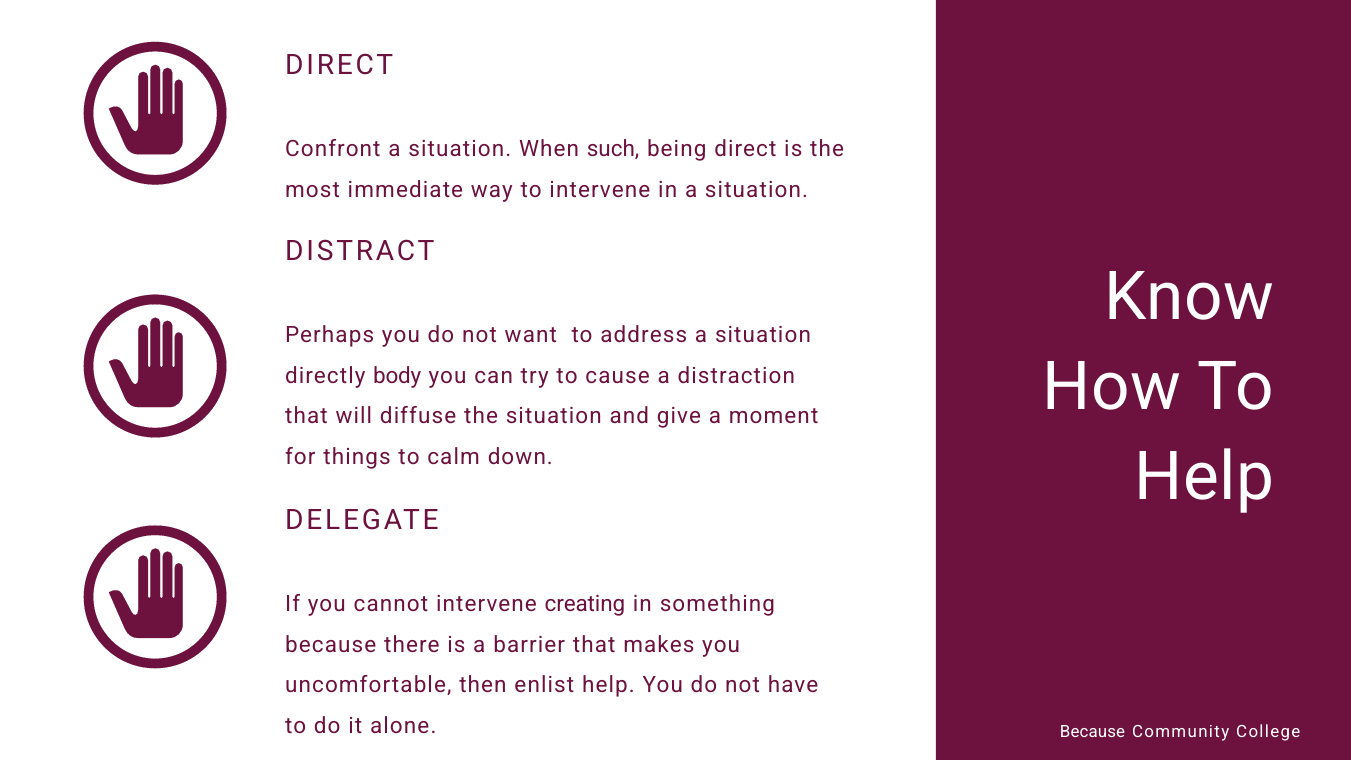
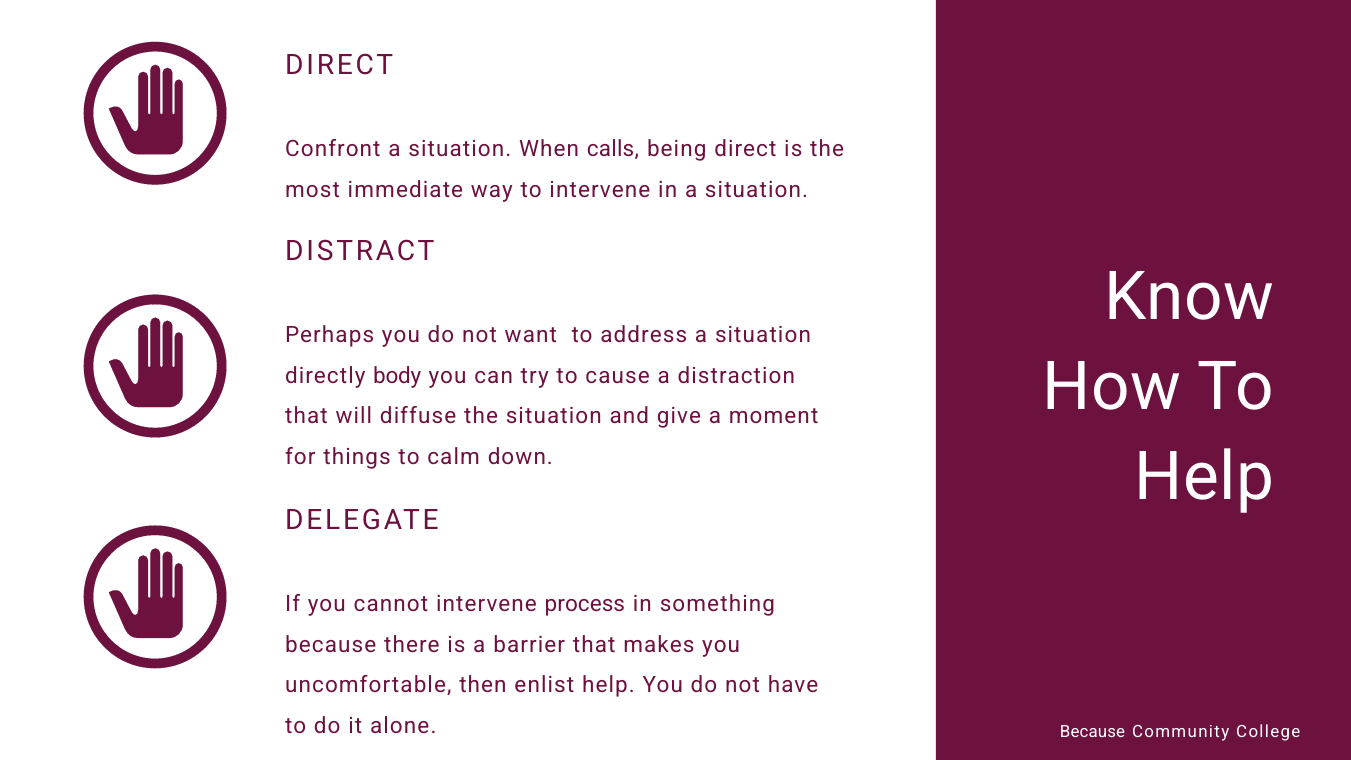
such: such -> calls (613, 149)
creating: creating -> process (585, 604)
